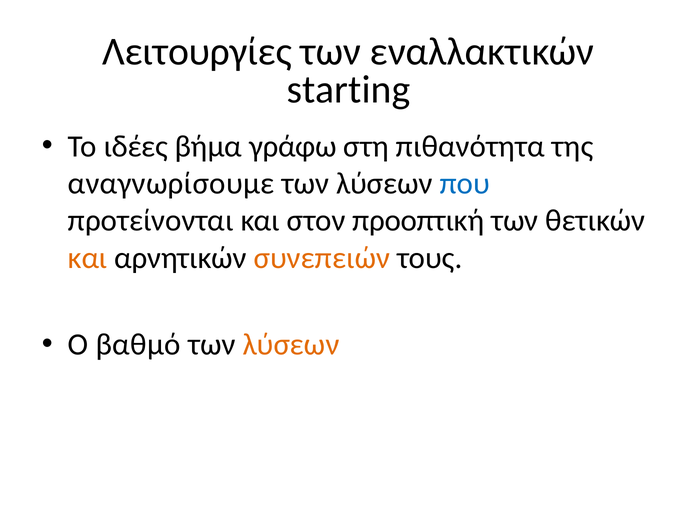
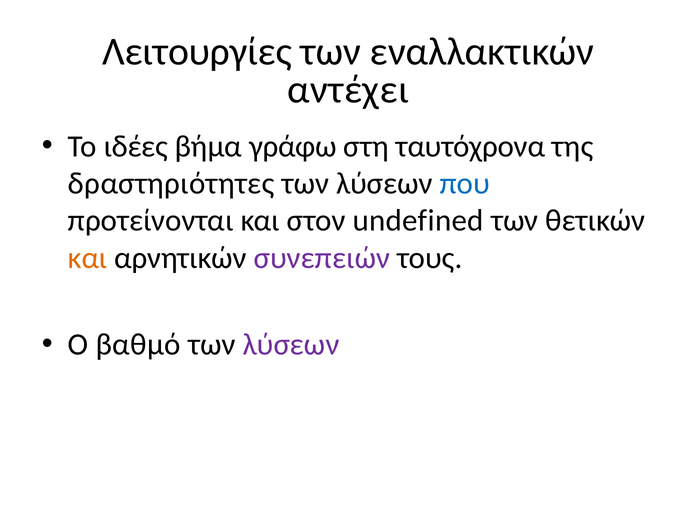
starting: starting -> αντέχει (348, 89)
πιθανότητα: πιθανότητα -> ταυτόχρονα (471, 146)
αναγνωρίσουμε: αναγνωρίσουμε -> δραστηριότητες (171, 183)
προοπτική: προοπτική -> undefined (418, 221)
συνεπειών colour: orange -> purple (322, 258)
λύσεων colour: orange -> purple (291, 345)
